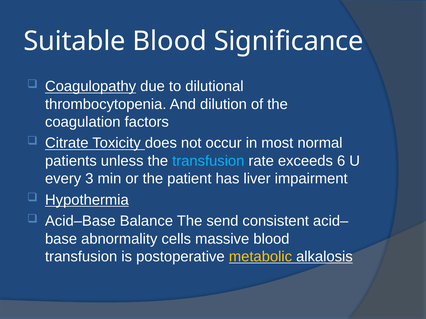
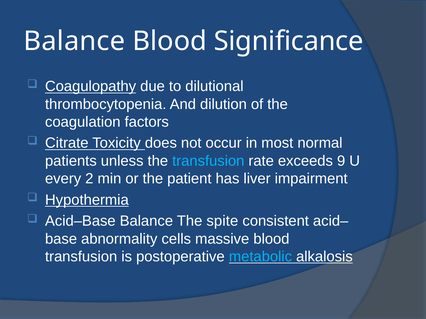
Suitable: Suitable -> Balance (74, 41)
6: 6 -> 9 (341, 161)
3: 3 -> 2 (89, 179)
send: send -> spite (222, 221)
metabolic colour: yellow -> light blue (260, 257)
